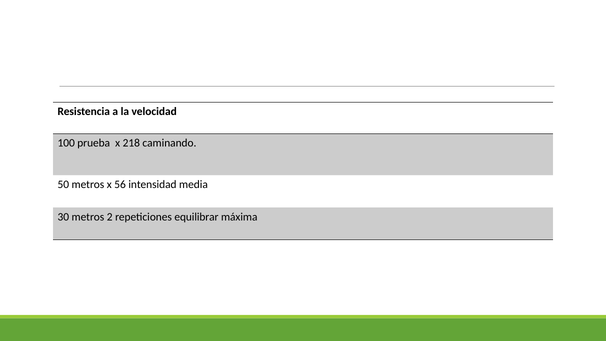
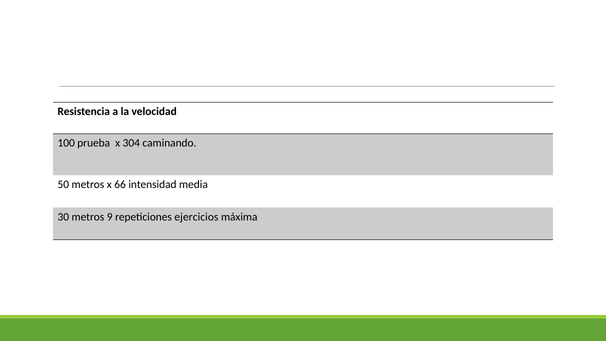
218: 218 -> 304 (131, 143)
56: 56 -> 66 (120, 184)
2: 2 -> 9 (110, 217)
equilibrar: equilibrar -> ejercicios (196, 217)
